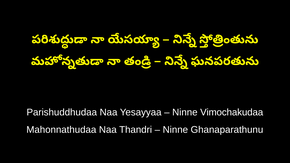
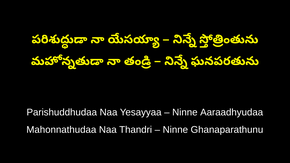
Vimochakudaa: Vimochakudaa -> Aaraadhyudaa (232, 112)
